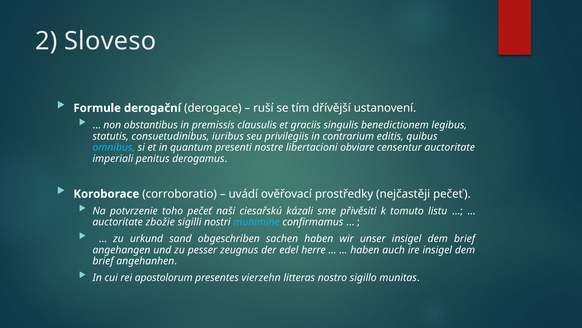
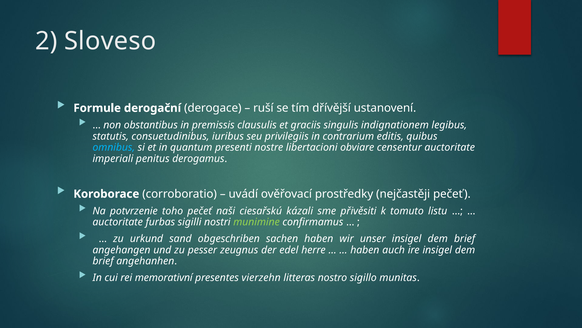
benedictionem: benedictionem -> indignationem (395, 125)
zbožie: zbožie -> furbas (160, 222)
munimine colour: light blue -> light green (257, 222)
apostolorum: apostolorum -> memorativní (164, 277)
